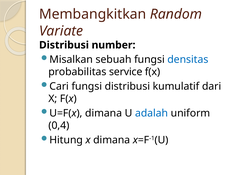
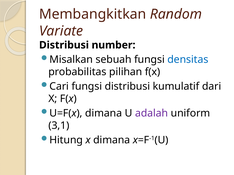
service: service -> pilihan (126, 72)
adalah colour: blue -> purple (152, 113)
0,4: 0,4 -> 3,1 (59, 126)
